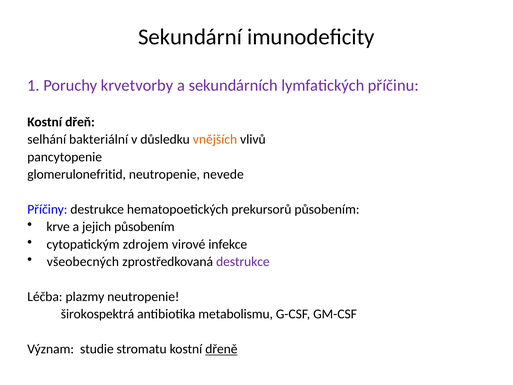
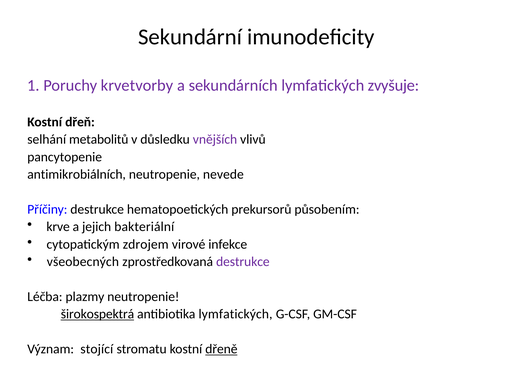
příčinu: příčinu -> zvyšuje (394, 85)
bakteriální: bakteriální -> metabolitů (99, 139)
vnějších colour: orange -> purple (215, 139)
glomerulonefritid: glomerulonefritid -> antimikrobiálních (77, 174)
jejich působením: působením -> bakteriální (144, 227)
širokospektrá underline: none -> present (97, 314)
antibiotika metabolismu: metabolismu -> lymfatických (236, 314)
studie: studie -> stojící (97, 349)
